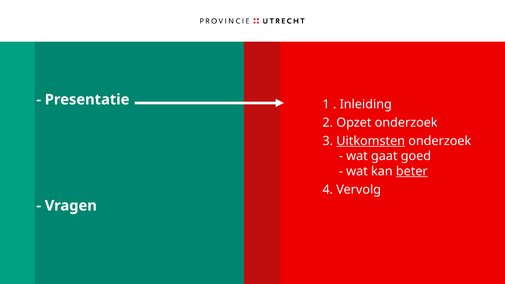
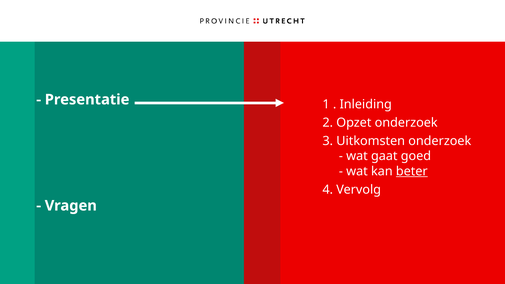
Uitkomsten underline: present -> none (371, 141)
